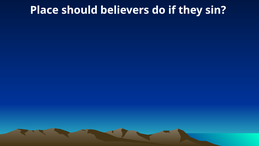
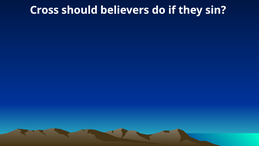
Place: Place -> Cross (44, 10)
